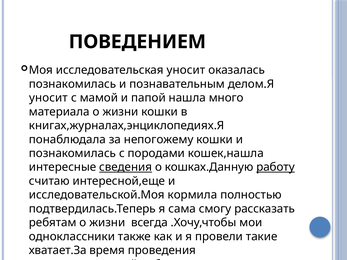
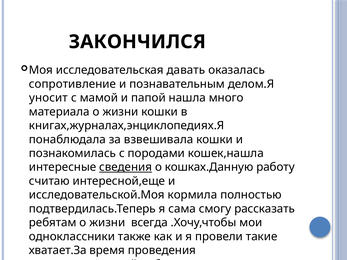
ПОВЕДЕНИЕМ: ПОВЕДЕНИЕМ -> ЗАКОНЧИЛСЯ (137, 42)
исследовательская уносит: уносит -> давать (186, 70)
познакомилась: познакомилась -> сопротивление (73, 84)
непогожему: непогожему -> взвешивала (159, 140)
работу underline: present -> none (276, 167)
